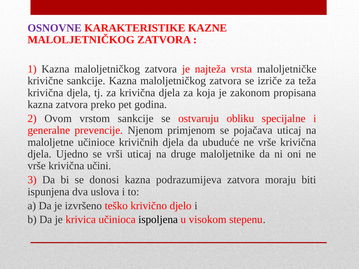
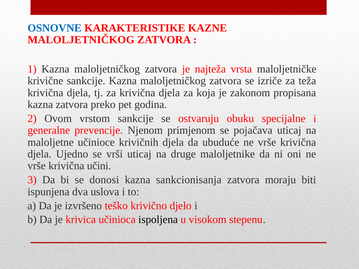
OSNOVNE colour: purple -> blue (55, 28)
obliku: obliku -> obuku (240, 119)
podrazumijeva: podrazumijeva -> sankcionisanja (189, 180)
